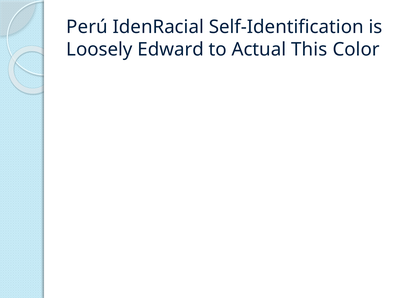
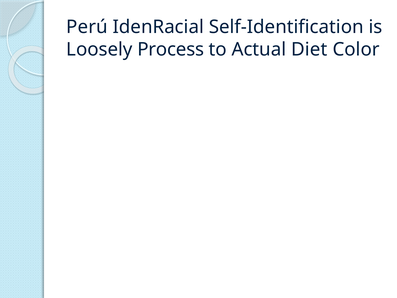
Edward: Edward -> Process (171, 49)
This: This -> Diet (309, 49)
